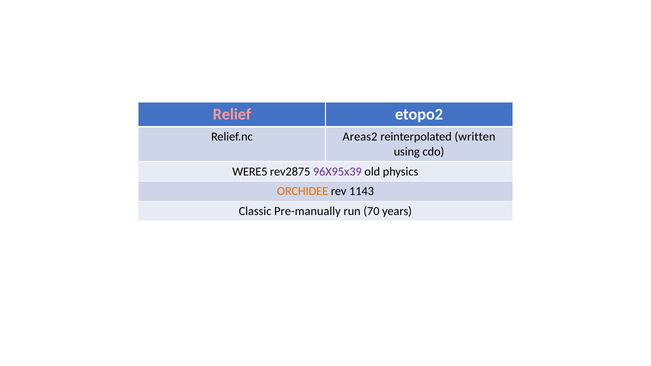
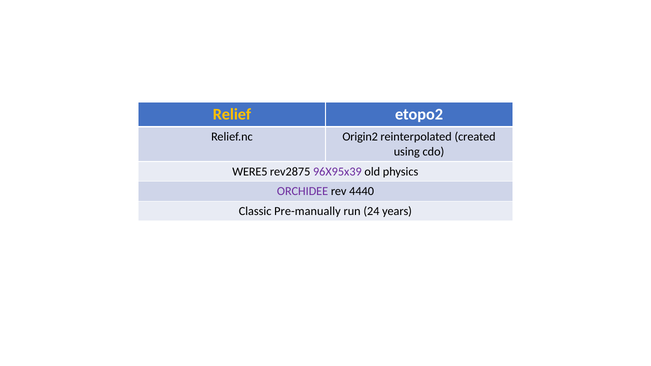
Relief colour: pink -> yellow (232, 115)
Areas2: Areas2 -> Origin2 (360, 137)
written: written -> created (475, 137)
ORCHIDEE colour: orange -> purple (303, 191)
1143: 1143 -> 4440 (362, 191)
70: 70 -> 24 (371, 211)
